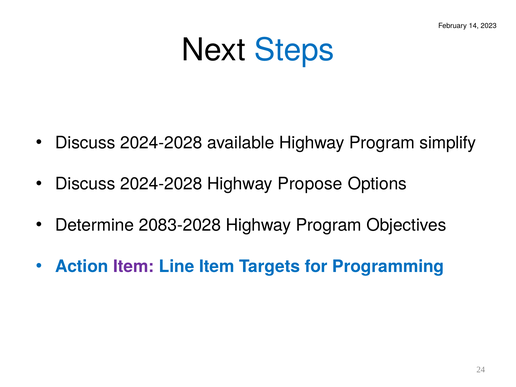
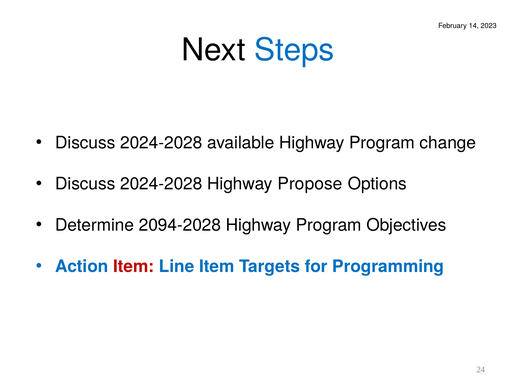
simplify: simplify -> change (448, 143)
2083-2028: 2083-2028 -> 2094-2028 (180, 225)
Item colour: purple -> red (134, 267)
